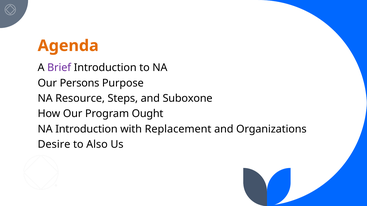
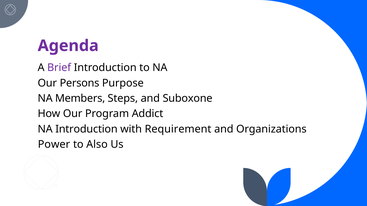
Agenda colour: orange -> purple (68, 46)
Resource: Resource -> Members (80, 99)
Ought: Ought -> Addict (148, 114)
Replacement: Replacement -> Requirement (178, 129)
Desire: Desire -> Power (54, 145)
